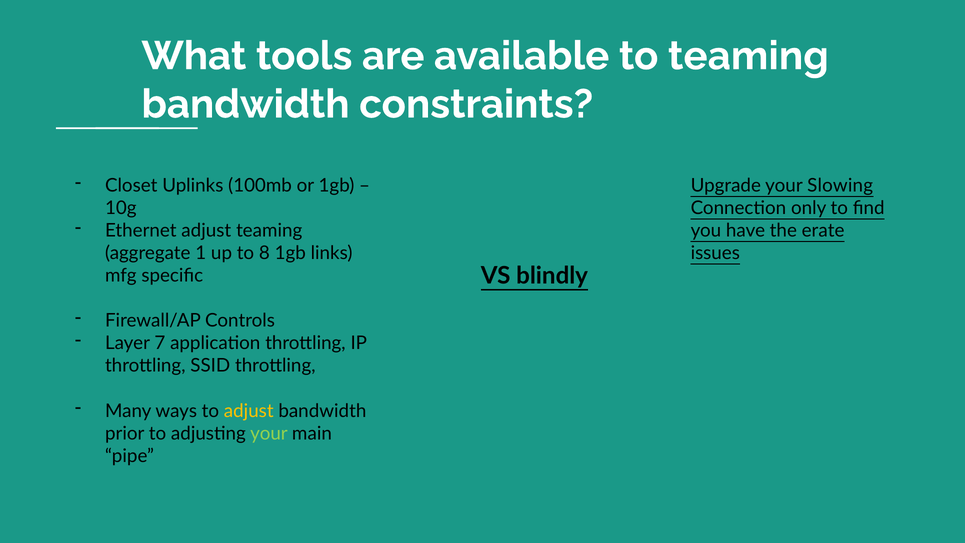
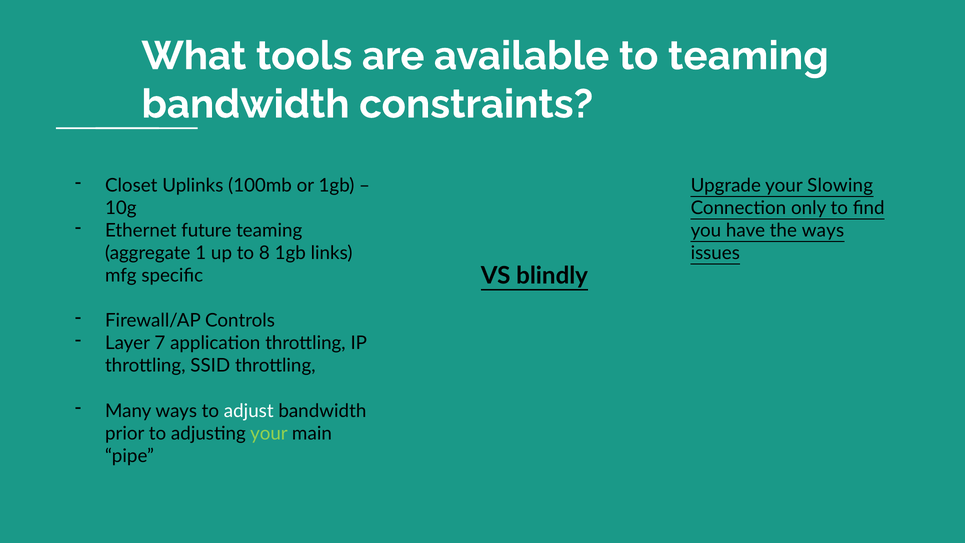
Ethernet adjust: adjust -> future (206, 230)
the erate: erate -> ways (823, 230)
adjust colour: yellow -> white (249, 411)
